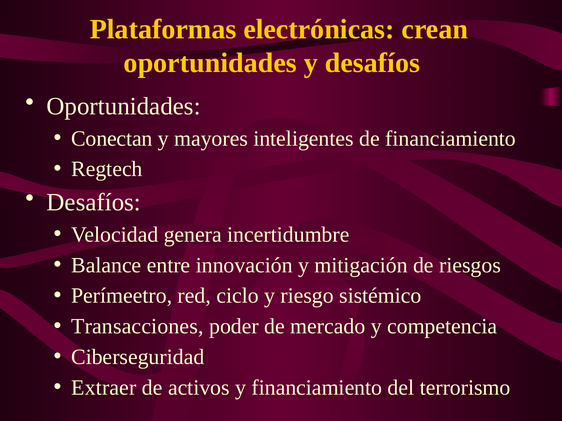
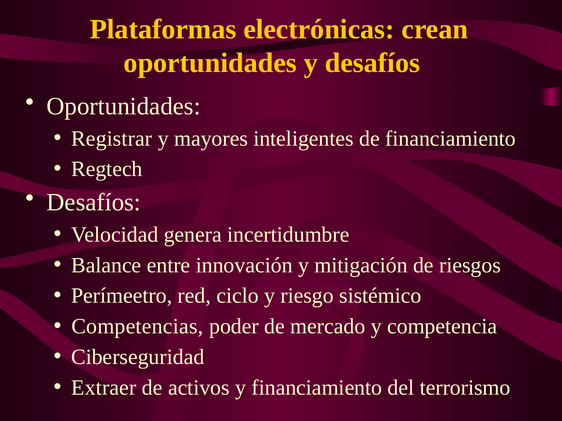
Conectan: Conectan -> Registrar (112, 139)
Transacciones: Transacciones -> Competencias (137, 327)
